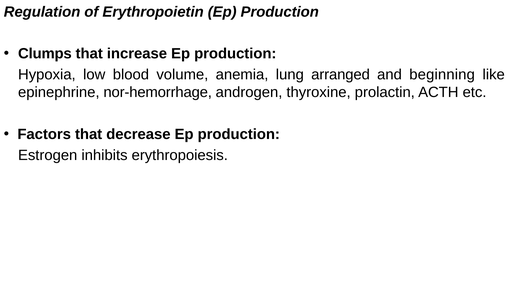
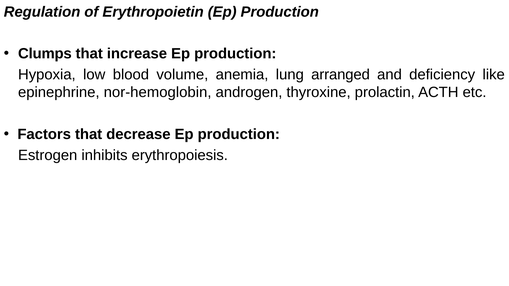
beginning: beginning -> deficiency (442, 75)
nor-hemorrhage: nor-hemorrhage -> nor-hemoglobin (158, 93)
